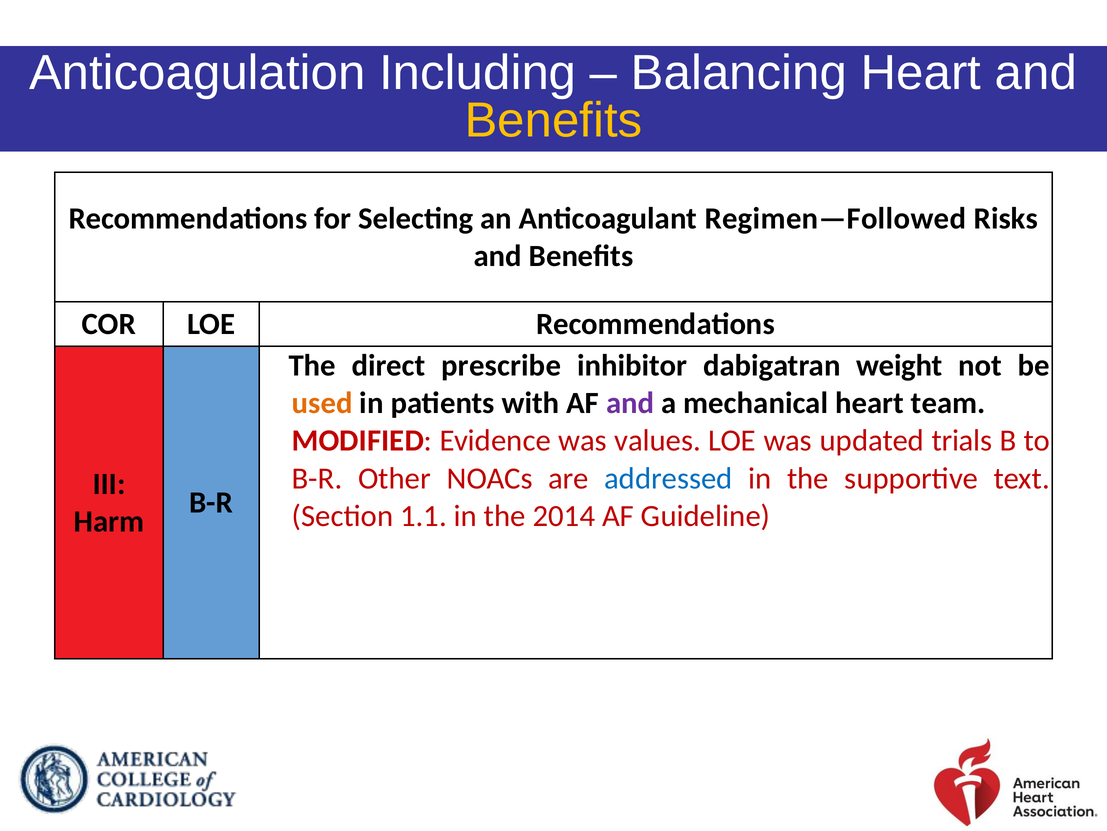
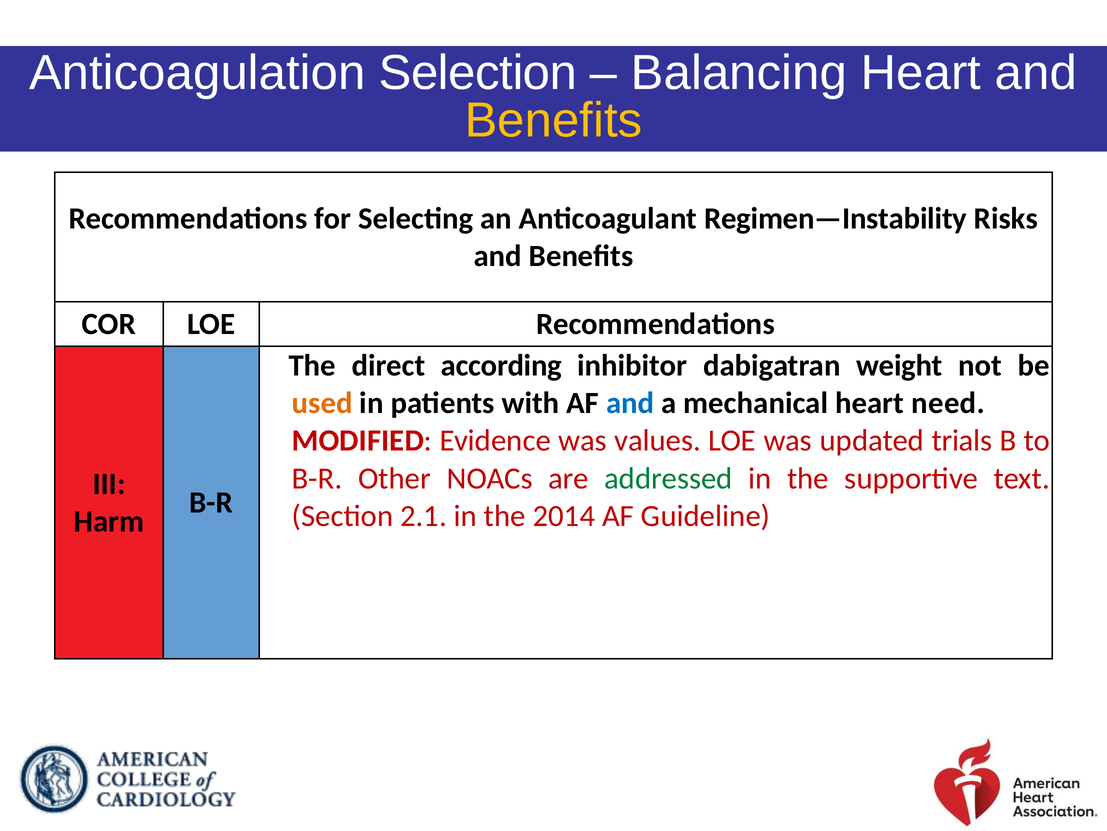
Including: Including -> Selection (478, 73)
Regimen—Followed: Regimen—Followed -> Regimen—Instability (836, 218)
prescribe: prescribe -> according (501, 365)
and colour: purple -> blue (630, 403)
team: team -> need (948, 403)
addressed colour: blue -> green (668, 478)
1.1: 1.1 -> 2.1 (423, 516)
